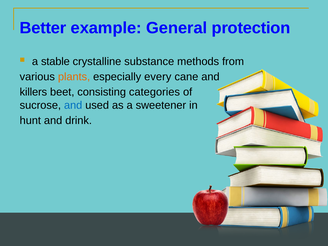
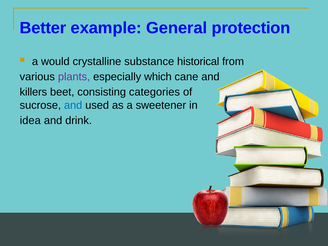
stable: stable -> would (55, 62)
methods: methods -> historical (198, 62)
plants colour: orange -> purple (74, 77)
every: every -> which (158, 77)
hunt: hunt -> idea (30, 121)
